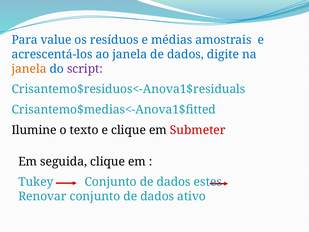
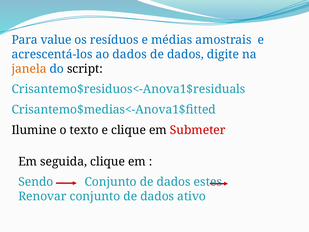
ao janela: janela -> dados (130, 54)
script colour: purple -> black (85, 69)
Tukey: Tukey -> Sendo (36, 182)
